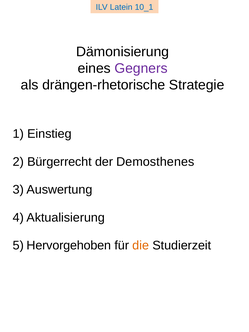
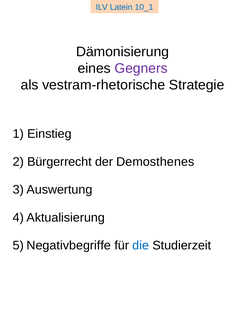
drängen-rhetorische: drängen-rhetorische -> vestram-rhetorische (104, 85)
Hervorgehoben: Hervorgehoben -> Negativbegriffe (69, 245)
die colour: orange -> blue (141, 245)
